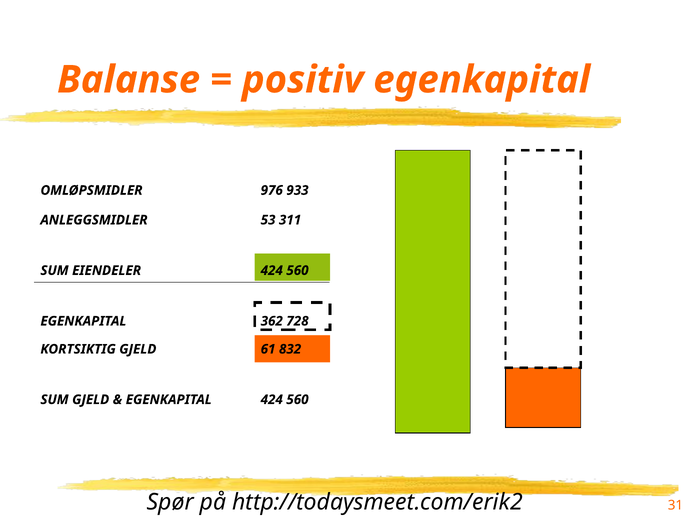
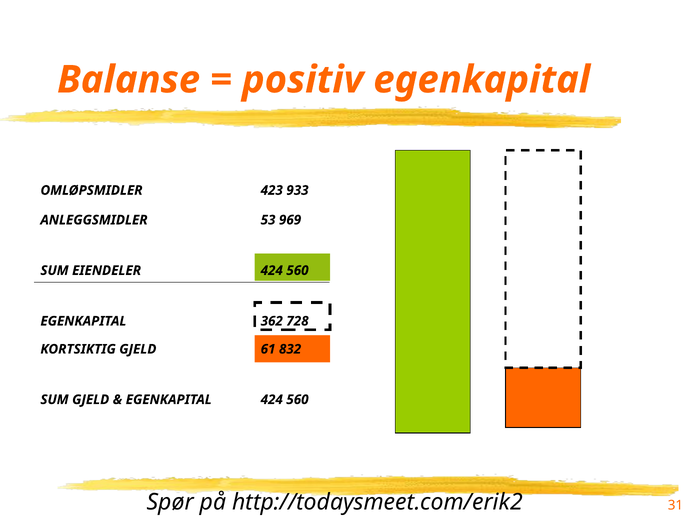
976: 976 -> 423 (272, 190)
311: 311 -> 969 (290, 220)
